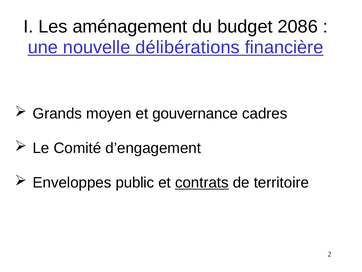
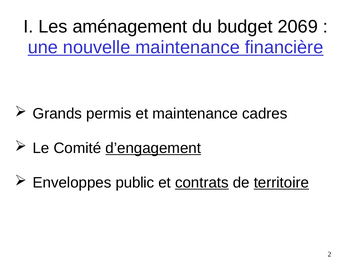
2086: 2086 -> 2069 (298, 27)
nouvelle délibérations: délibérations -> maintenance (188, 47)
moyen: moyen -> permis (109, 114)
et gouvernance: gouvernance -> maintenance (195, 114)
d’engagement underline: none -> present (153, 148)
territoire underline: none -> present (281, 182)
